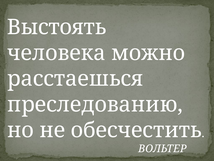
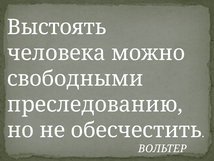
расстаешься: расстаешься -> свободными (75, 78)
